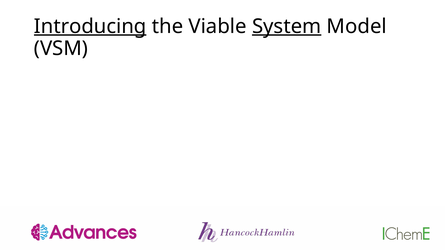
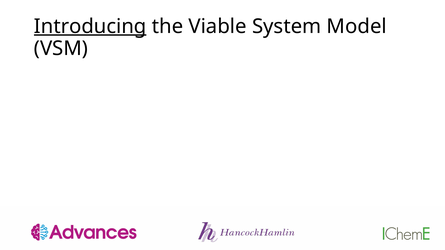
System underline: present -> none (287, 26)
